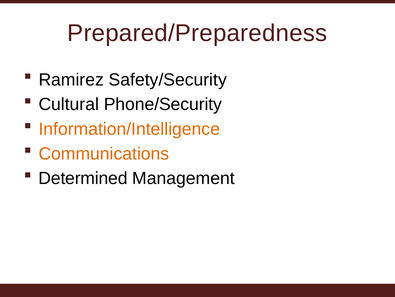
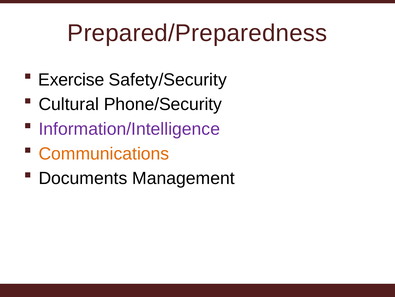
Ramirez: Ramirez -> Exercise (71, 80)
Information/Intelligence colour: orange -> purple (129, 129)
Determined: Determined -> Documents (83, 178)
